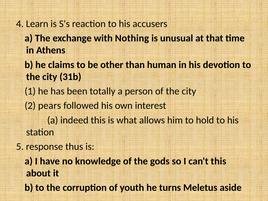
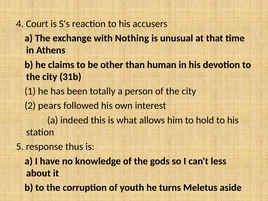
Learn: Learn -> Court (37, 24)
can't this: this -> less (219, 161)
